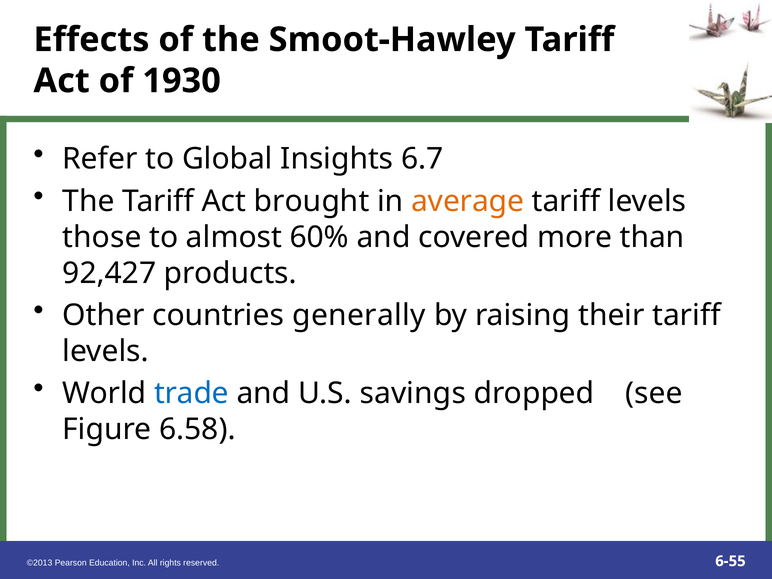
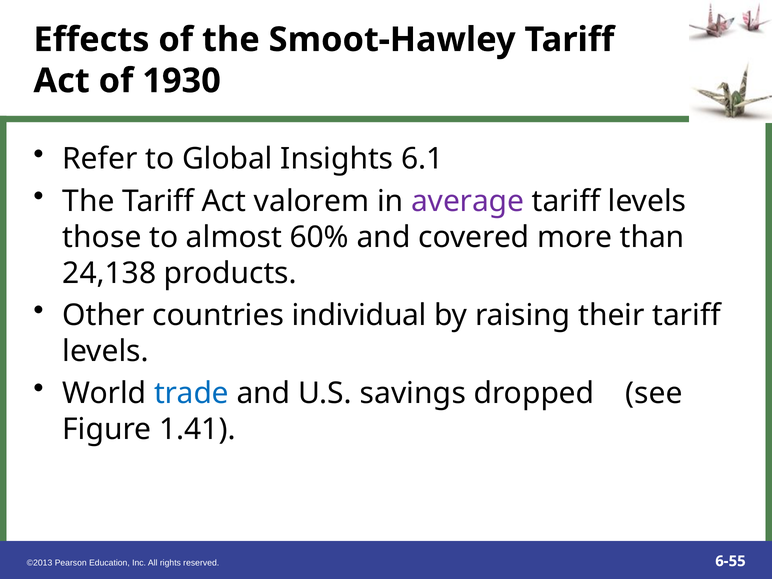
6.7: 6.7 -> 6.1 (422, 159)
brought: brought -> valorem (312, 201)
average colour: orange -> purple (468, 201)
92,427: 92,427 -> 24,138 (109, 273)
generally: generally -> individual (359, 315)
6.58: 6.58 -> 1.41 (197, 429)
